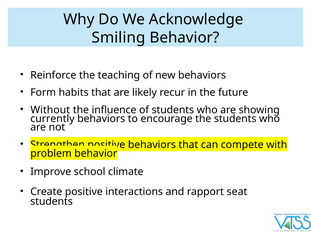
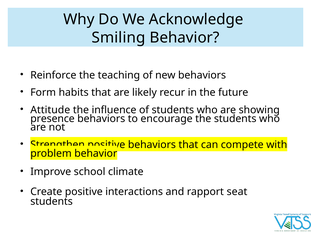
Without: Without -> Attitude (50, 110)
currently: currently -> presence (52, 119)
